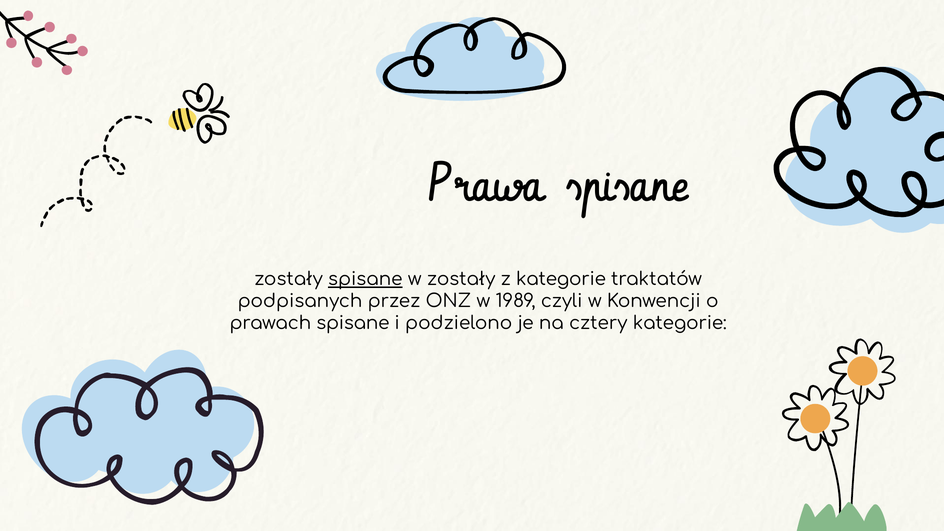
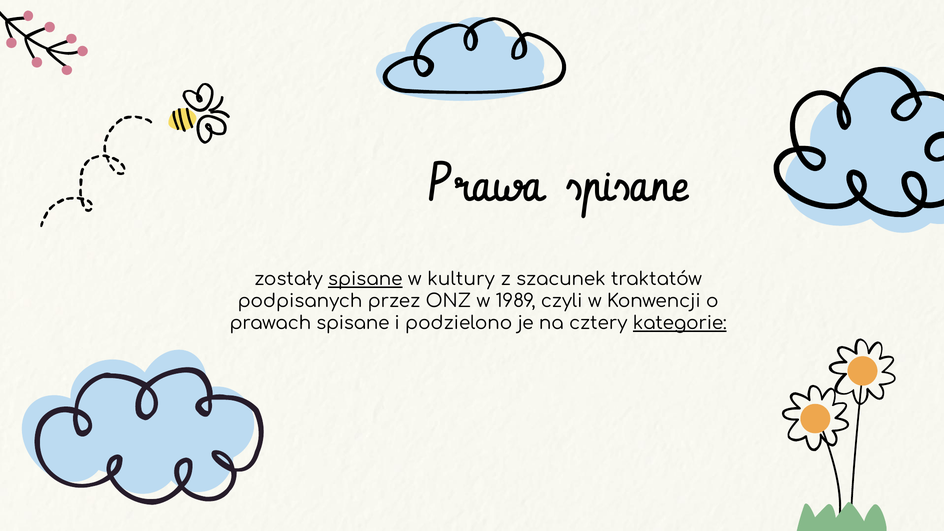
w zostały: zostały -> kultury (461, 279)
z kategorie: kategorie -> szacunek (561, 279)
kategorie underline: none -> present (680, 323)
